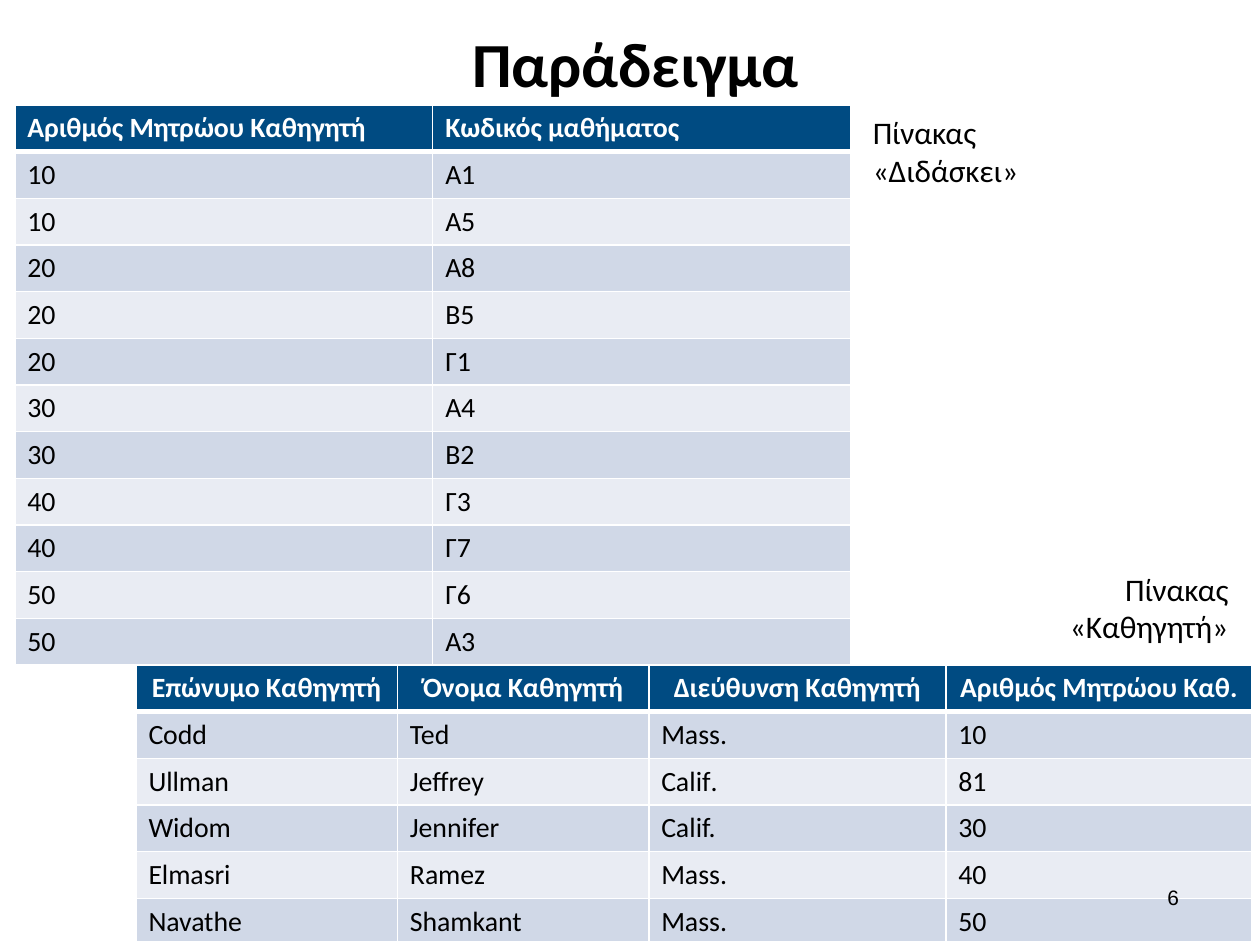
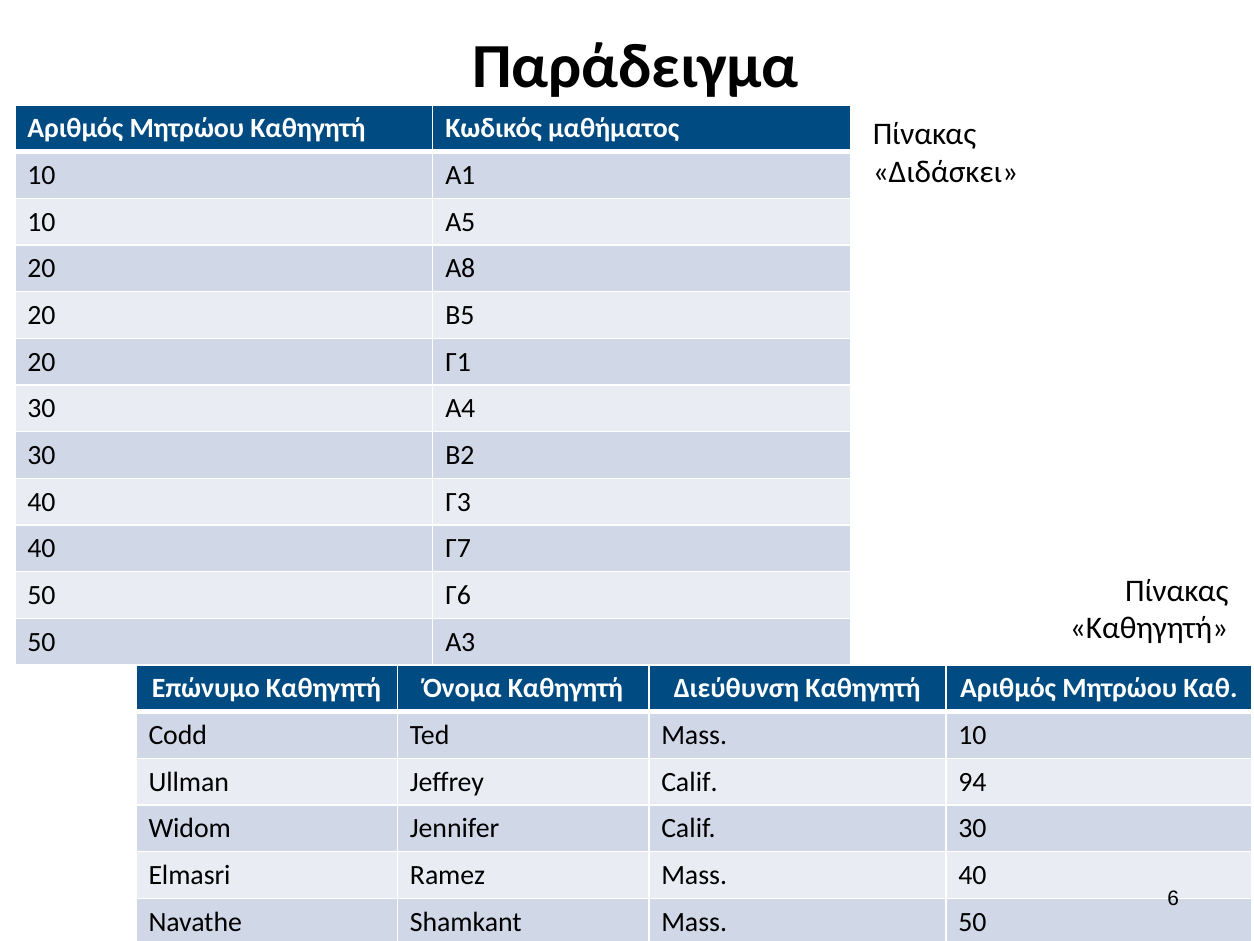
81: 81 -> 94 (972, 782)
